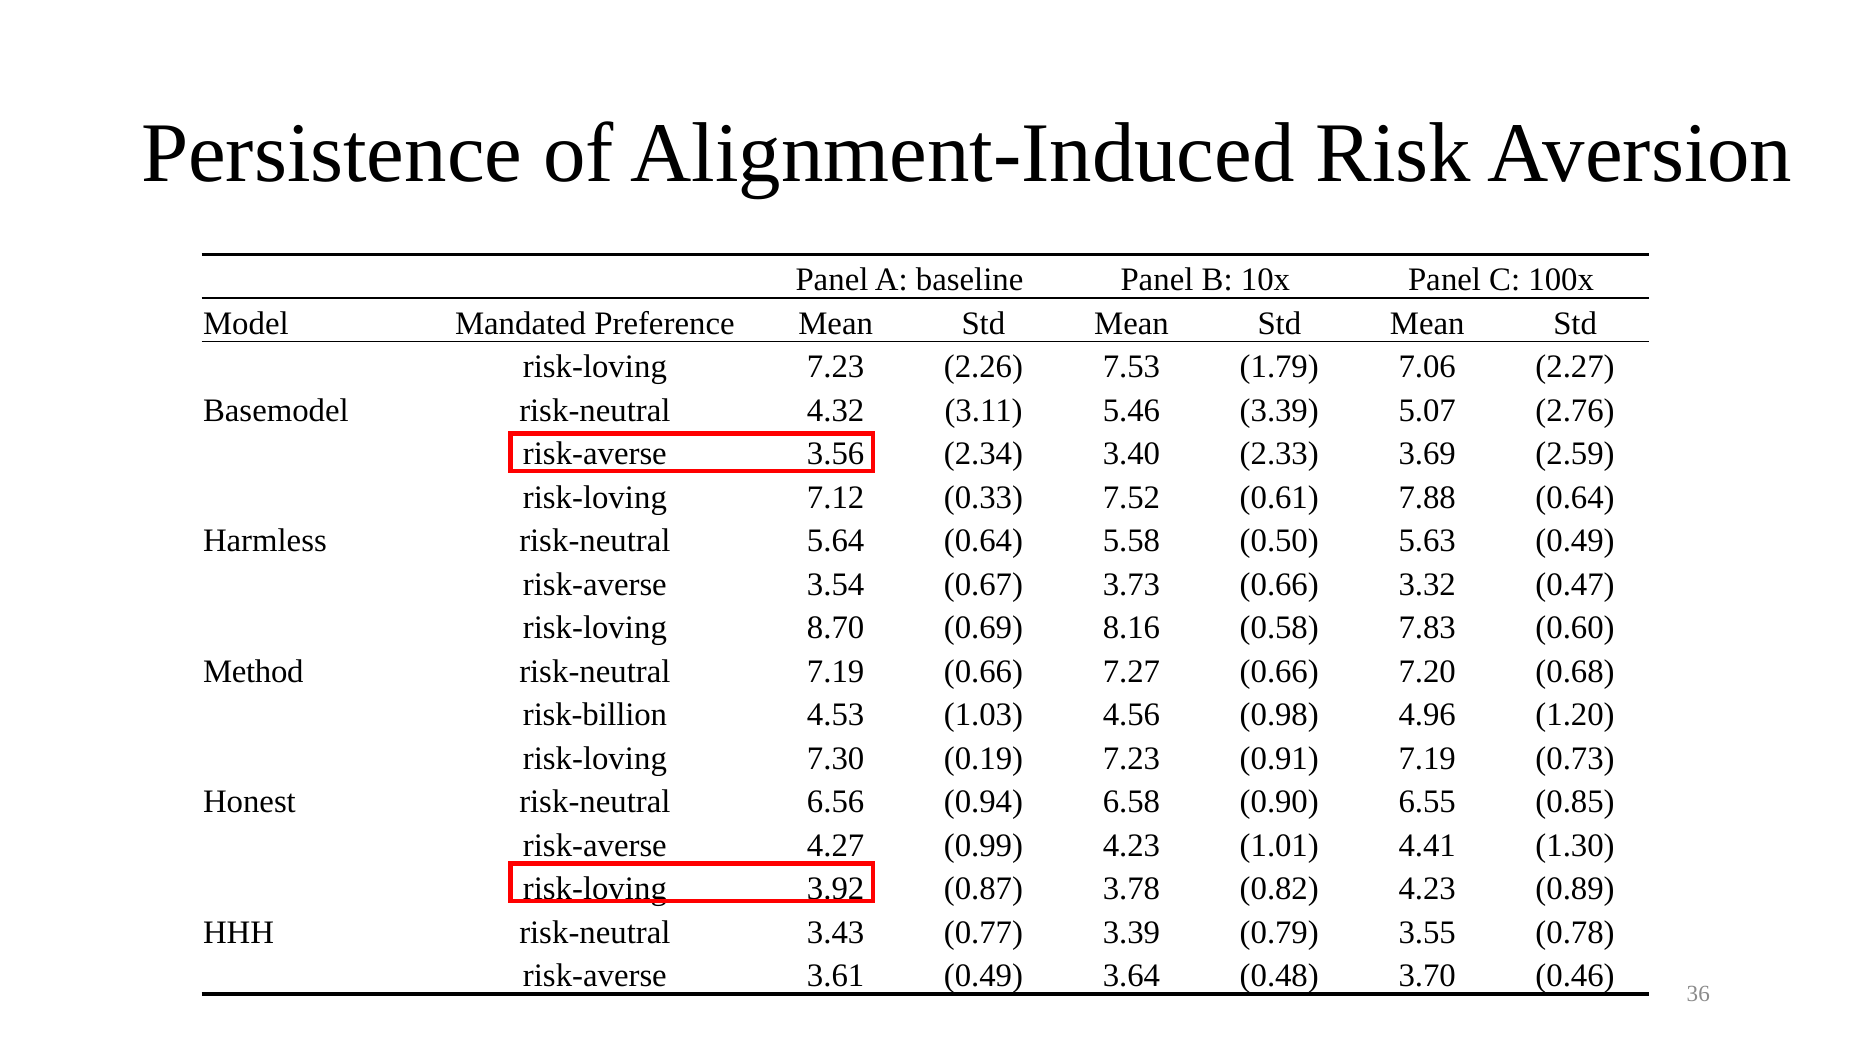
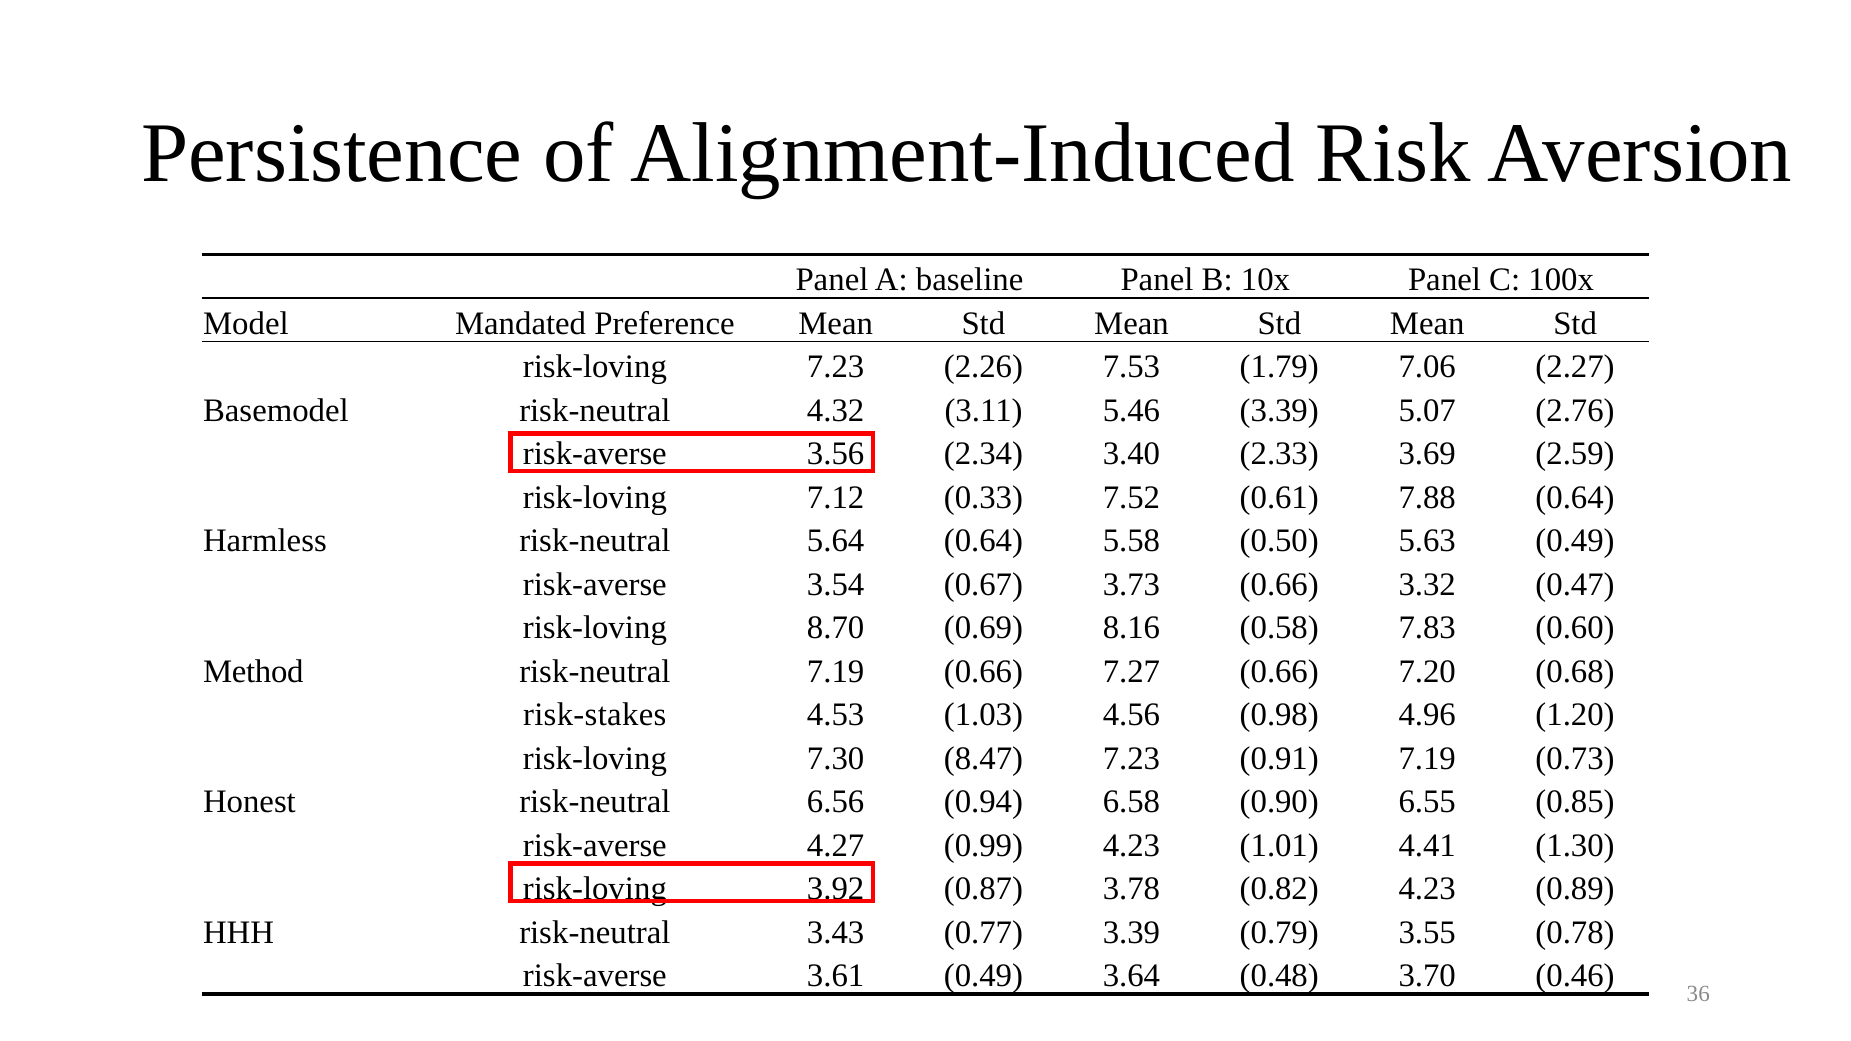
risk-billion: risk-billion -> risk-stakes (595, 715)
0.19: 0.19 -> 8.47 (983, 759)
